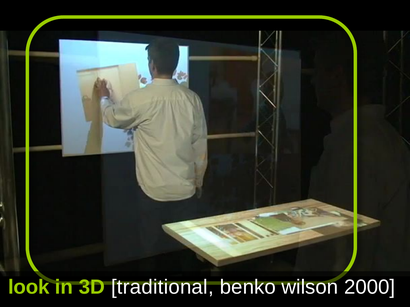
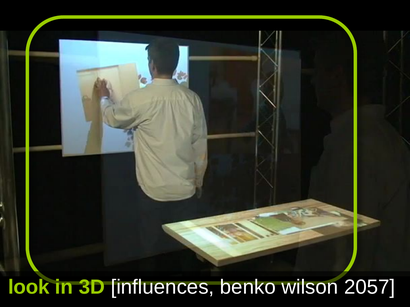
traditional: traditional -> influences (162, 287)
2000: 2000 -> 2057 (370, 287)
